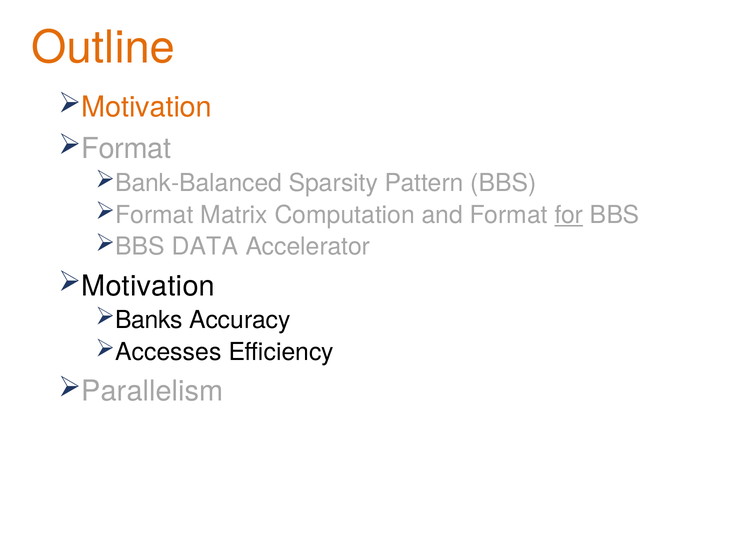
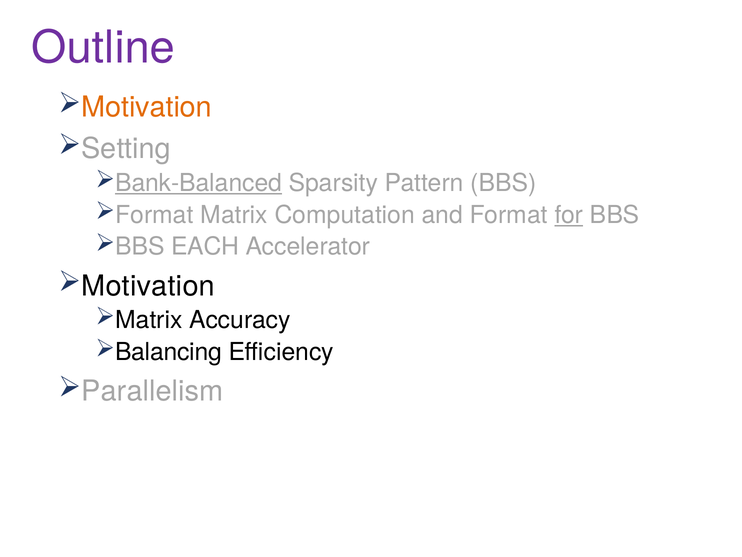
Outline colour: orange -> purple (103, 47)
Format: Format -> Setting (126, 149)
Bank-Balanced underline: none -> present (199, 183)
DATA: DATA -> EACH (205, 247)
Banks: Banks -> Matrix (149, 320)
Accesses: Accesses -> Balancing (169, 352)
